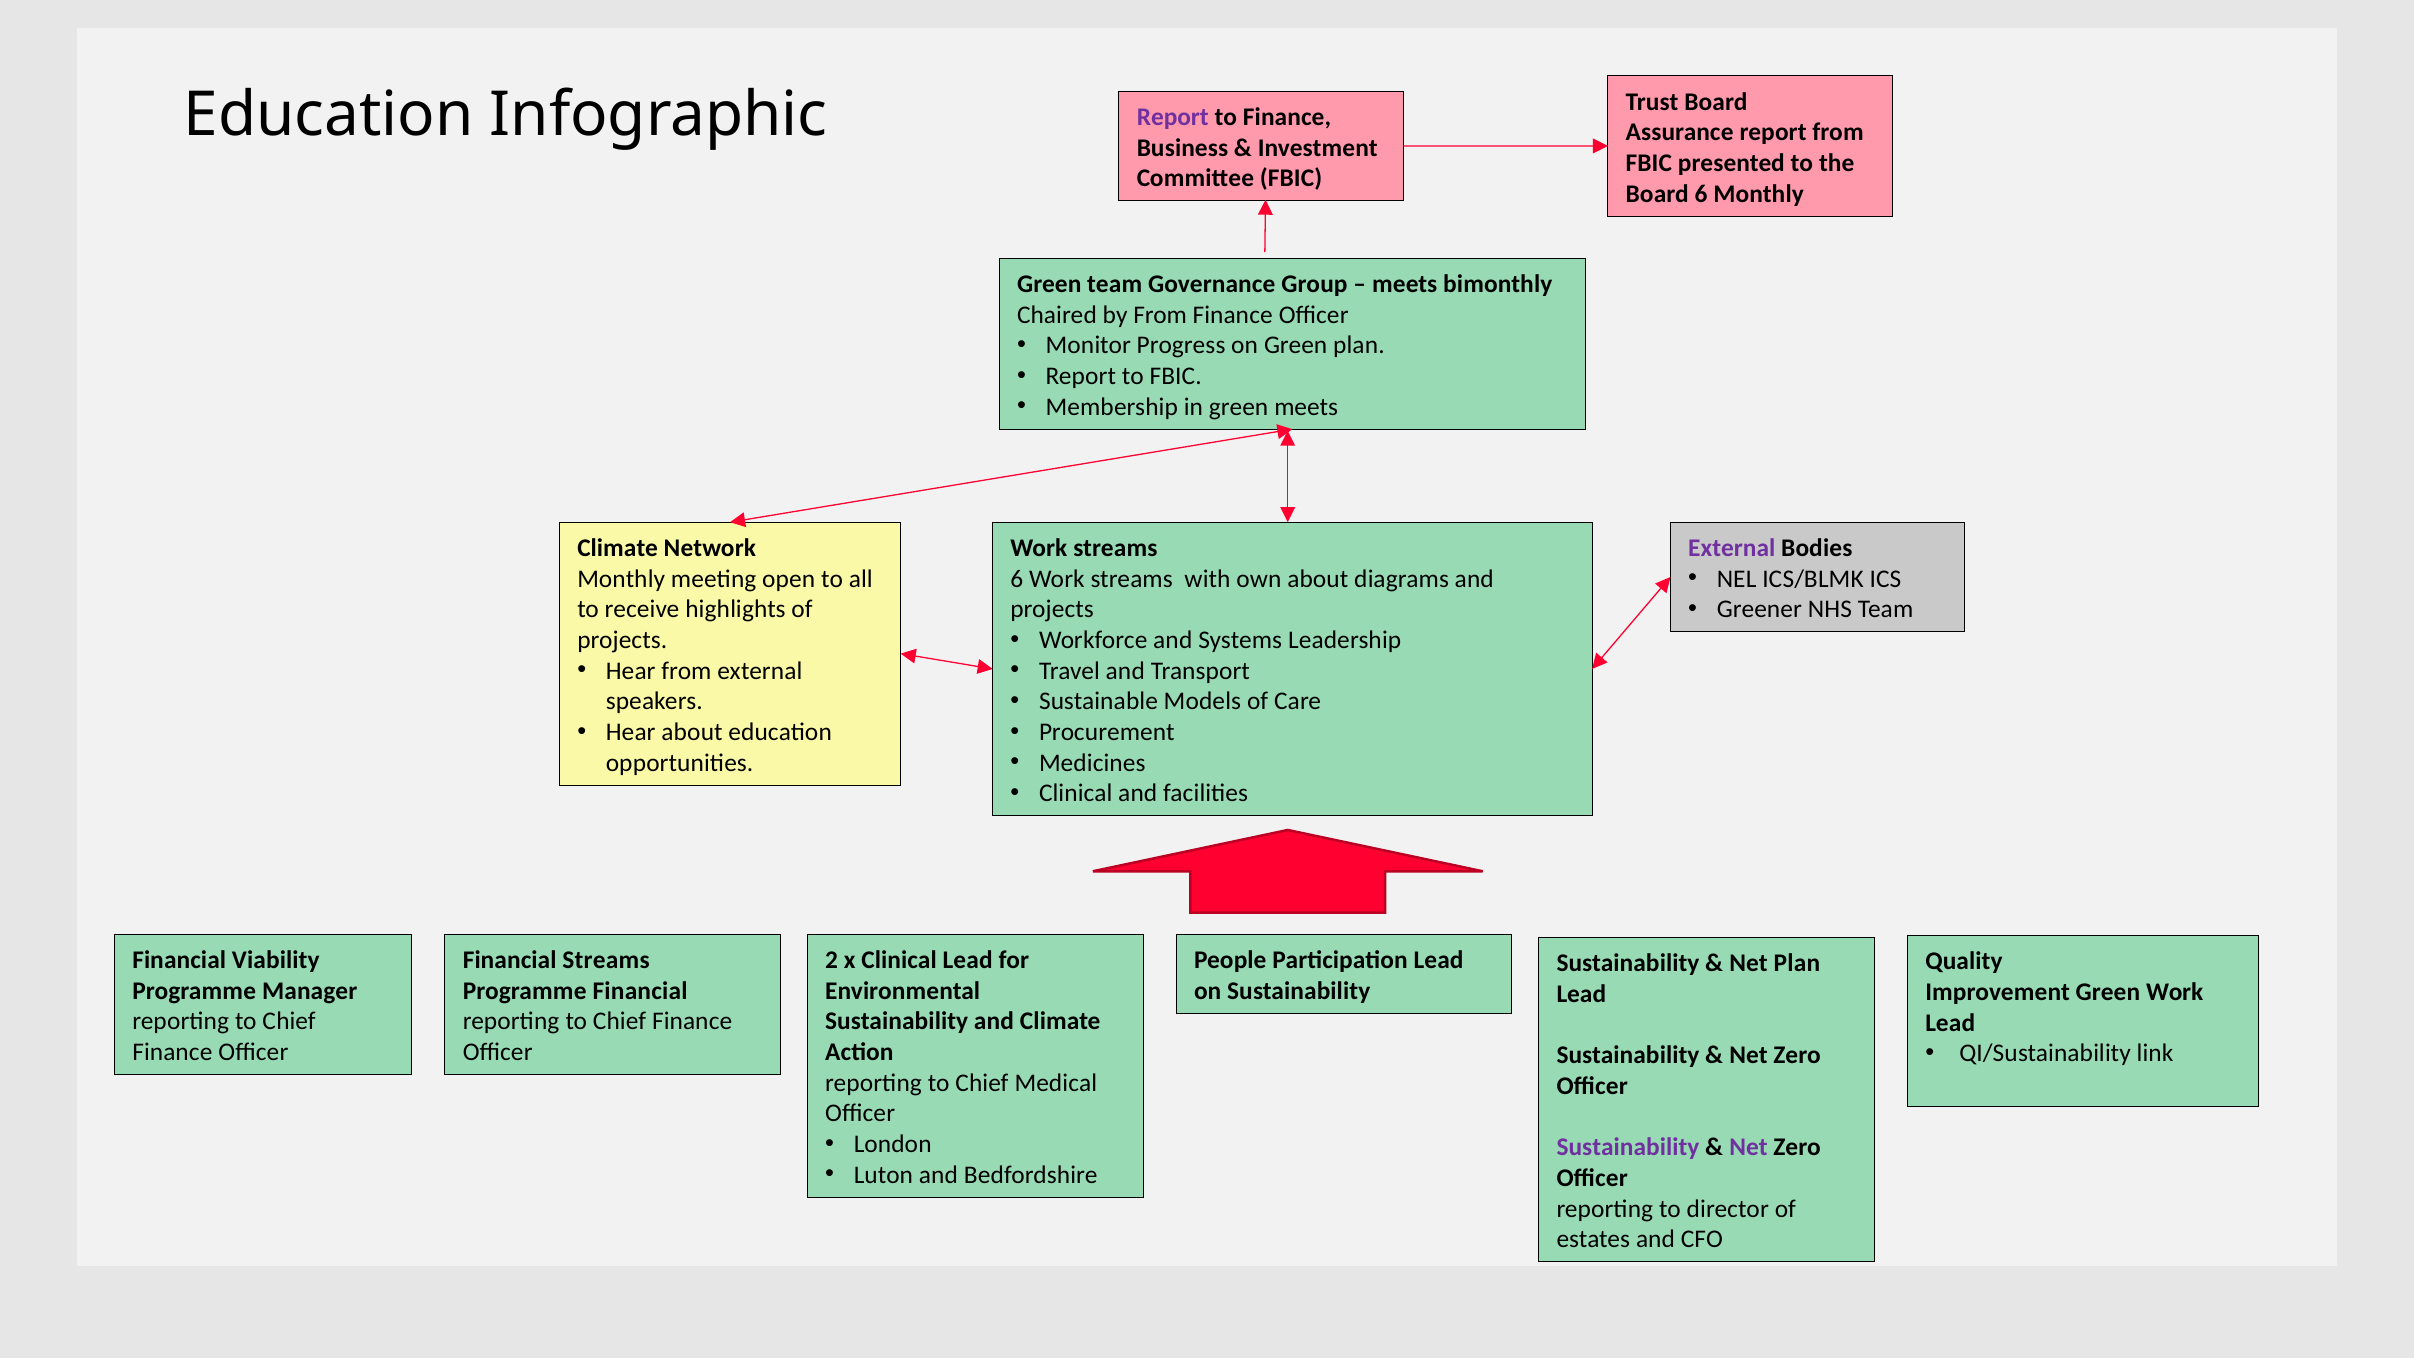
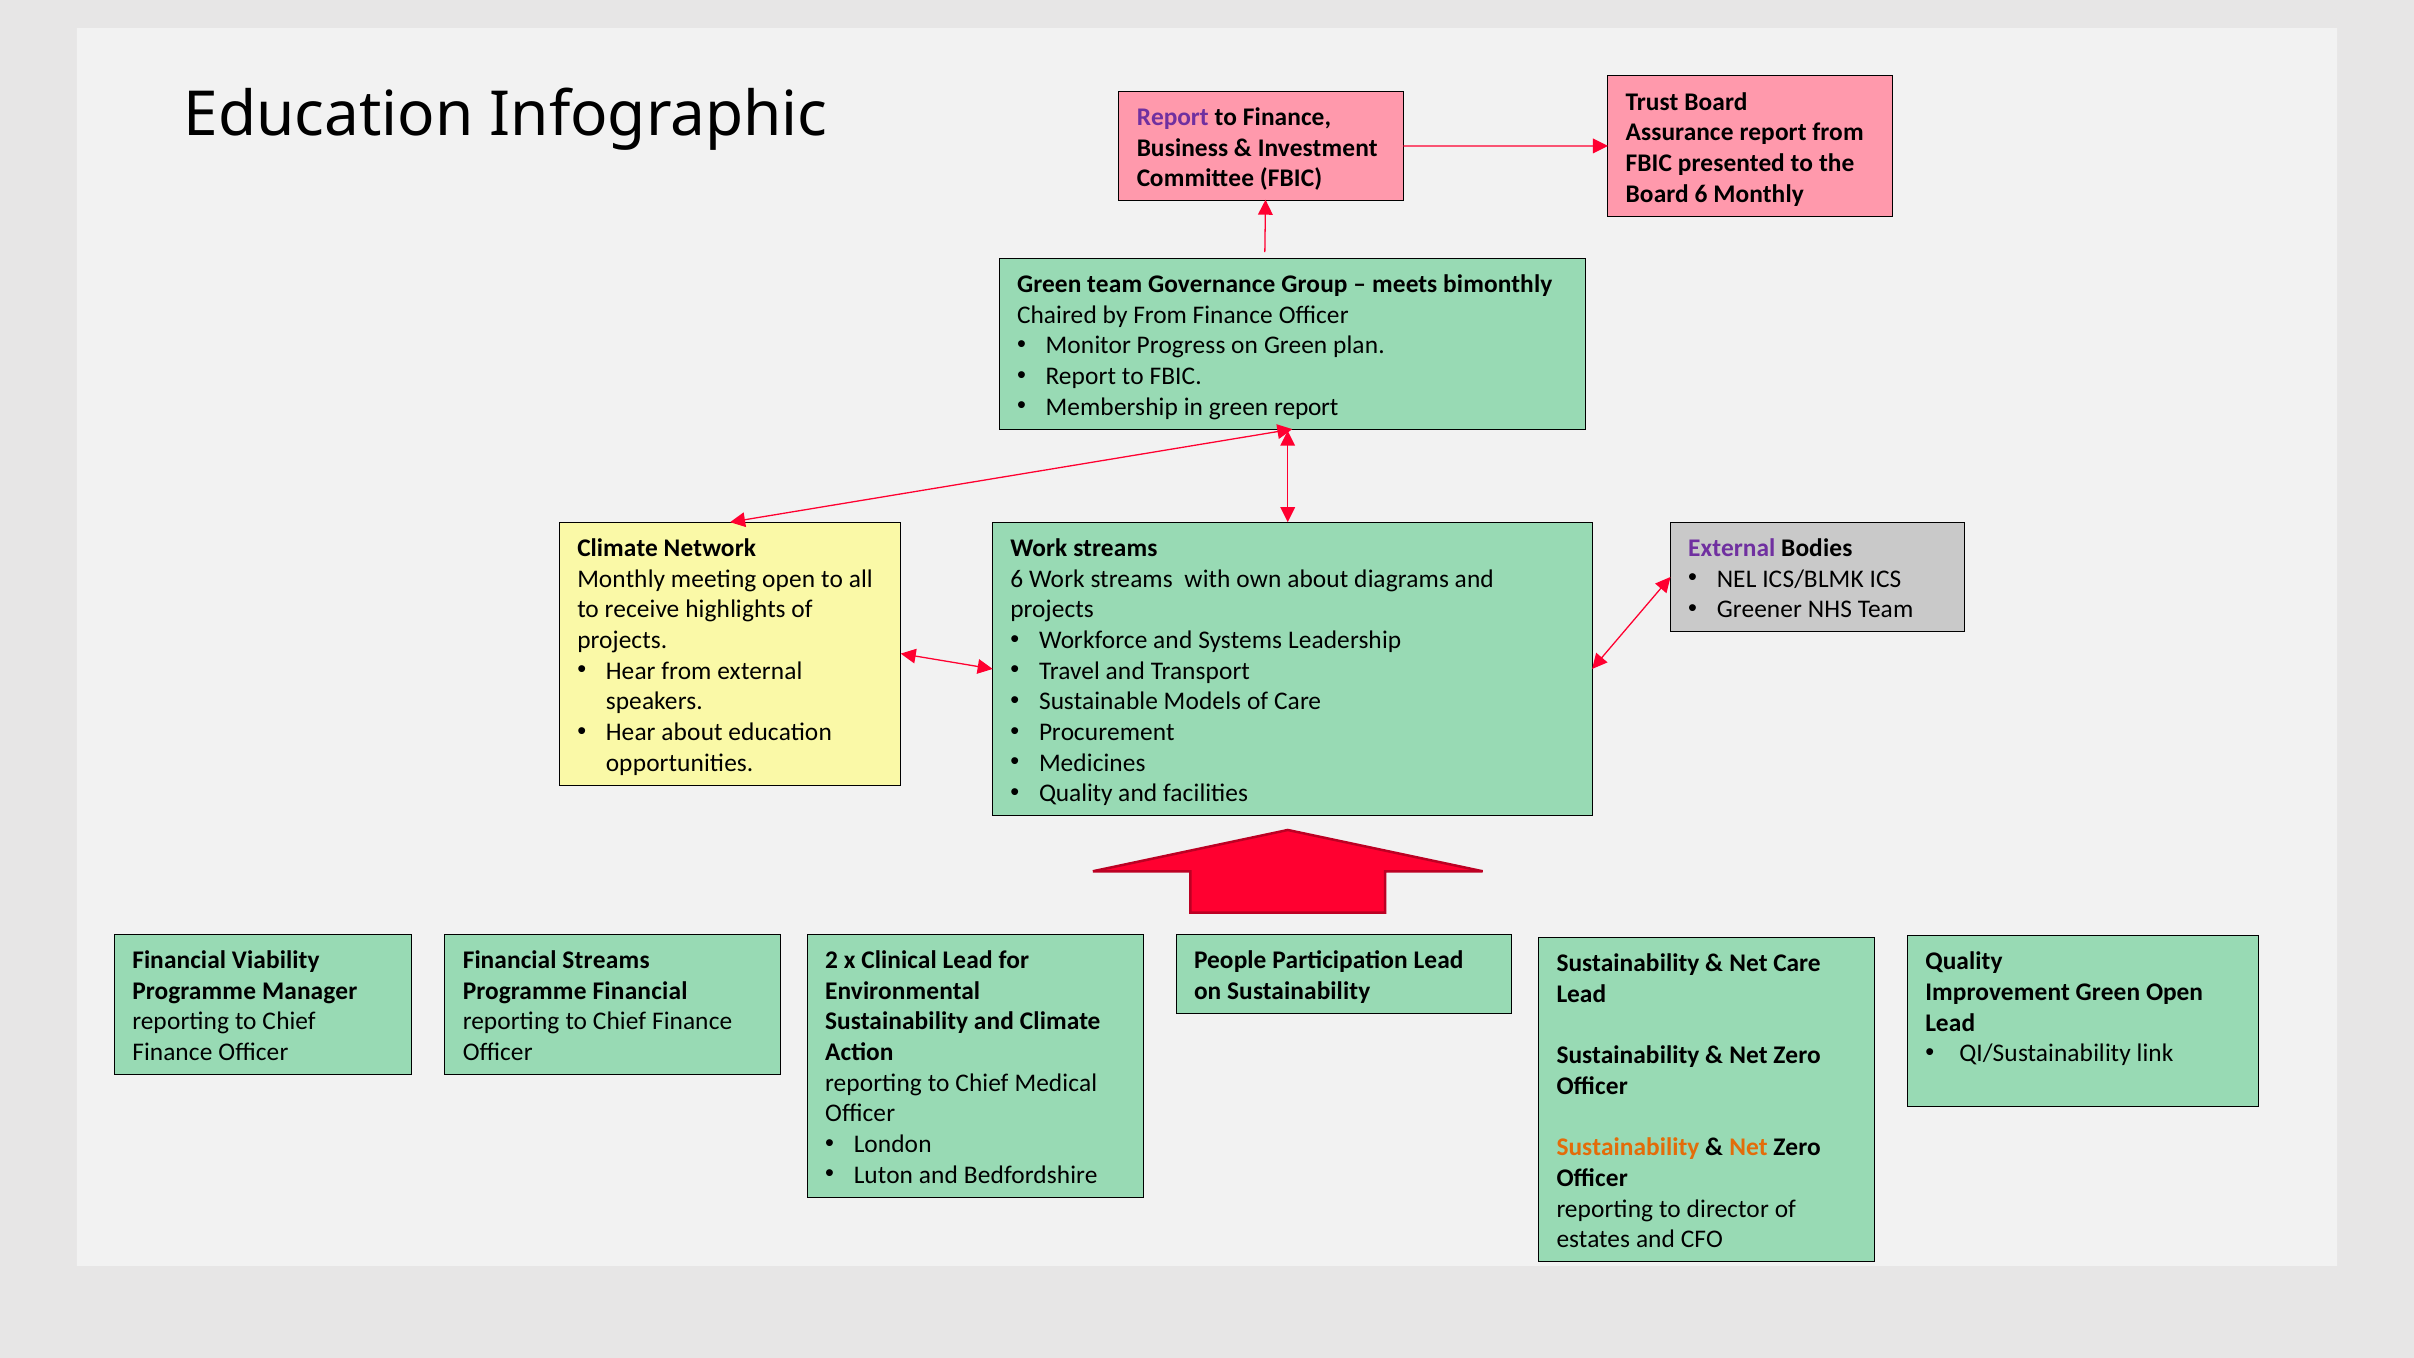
green meets: meets -> report (1306, 407)
Clinical: Clinical -> Quality (1076, 793)
Net Plan: Plan -> Care (1797, 964)
Green Work: Work -> Open (2175, 992)
Sustainability colour: purple -> orange (1628, 1147)
Net colour: purple -> orange (1748, 1147)
